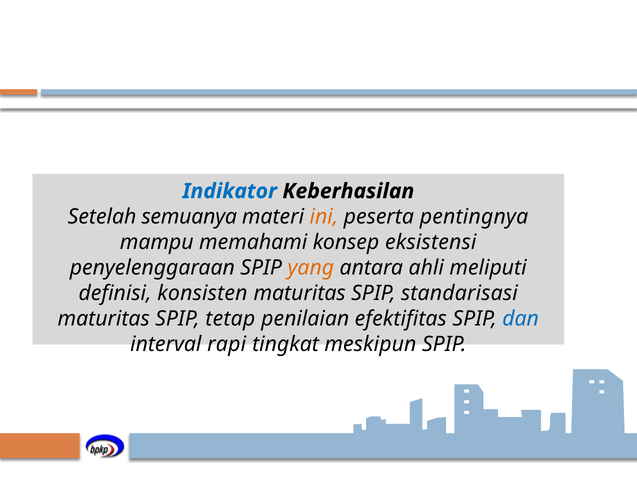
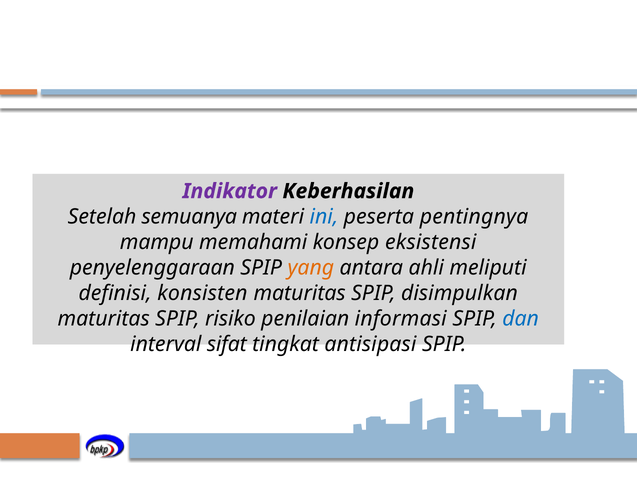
Indikator colour: blue -> purple (230, 191)
ini colour: orange -> blue (324, 217)
standarisasi: standarisasi -> disimpulkan (459, 293)
tetap: tetap -> risiko (230, 318)
efektifitas: efektifitas -> informasi (401, 318)
rapi: rapi -> sifat (227, 344)
meskipun: meskipun -> antisipasi (370, 344)
